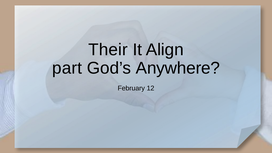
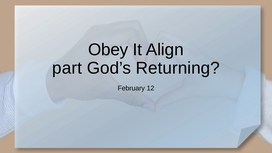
Their: Their -> Obey (108, 50)
Anywhere: Anywhere -> Returning (178, 68)
